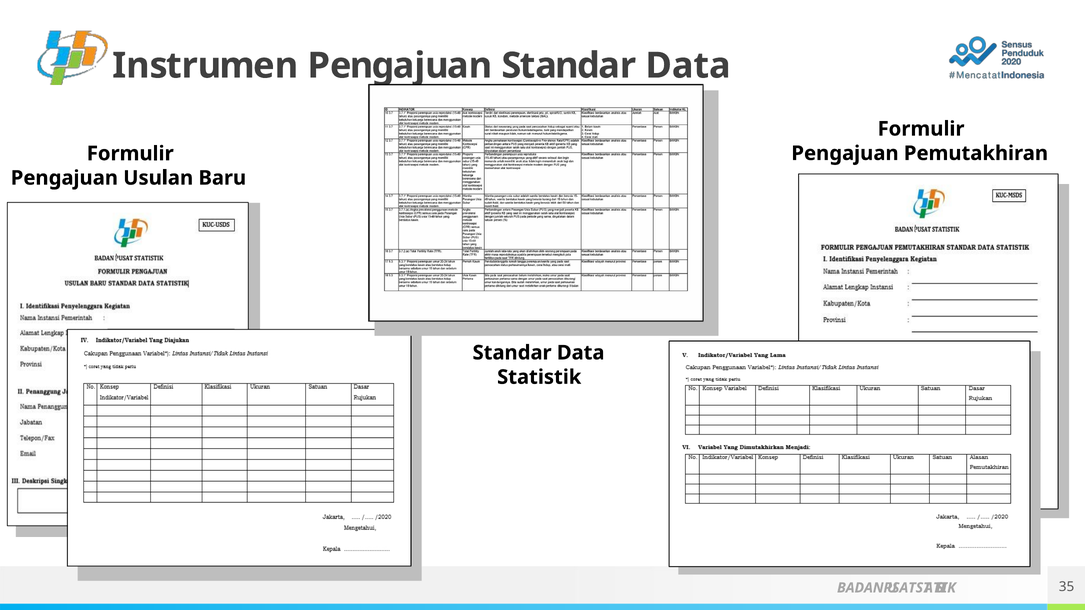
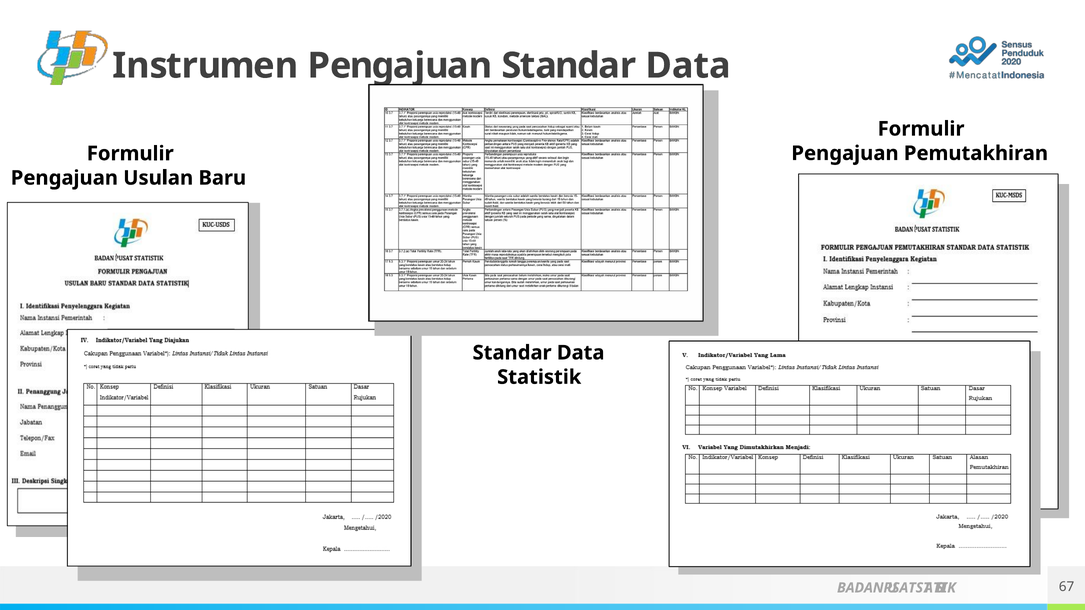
35: 35 -> 67 (1067, 587)
